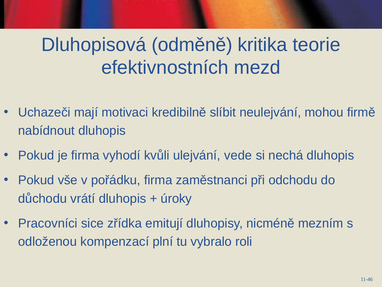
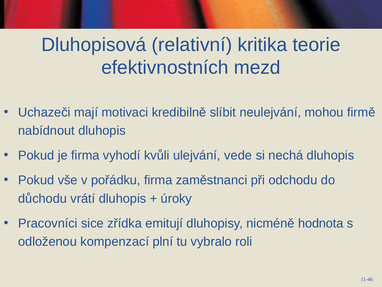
odměně: odměně -> relativní (192, 45)
mezním: mezním -> hodnota (321, 223)
